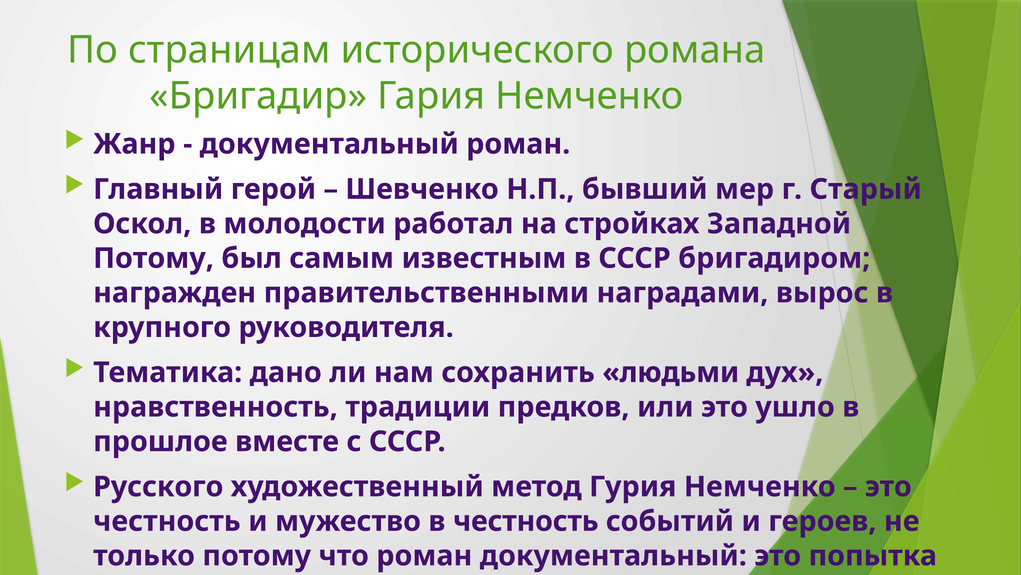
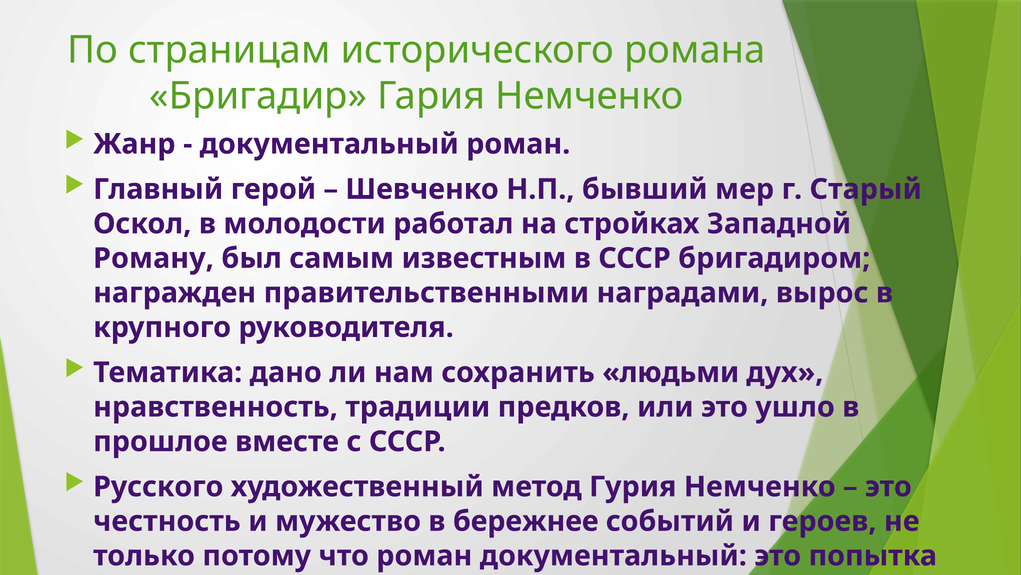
Потому: Потому -> Роману (153, 258)
в честность: честность -> бережнее (526, 521)
